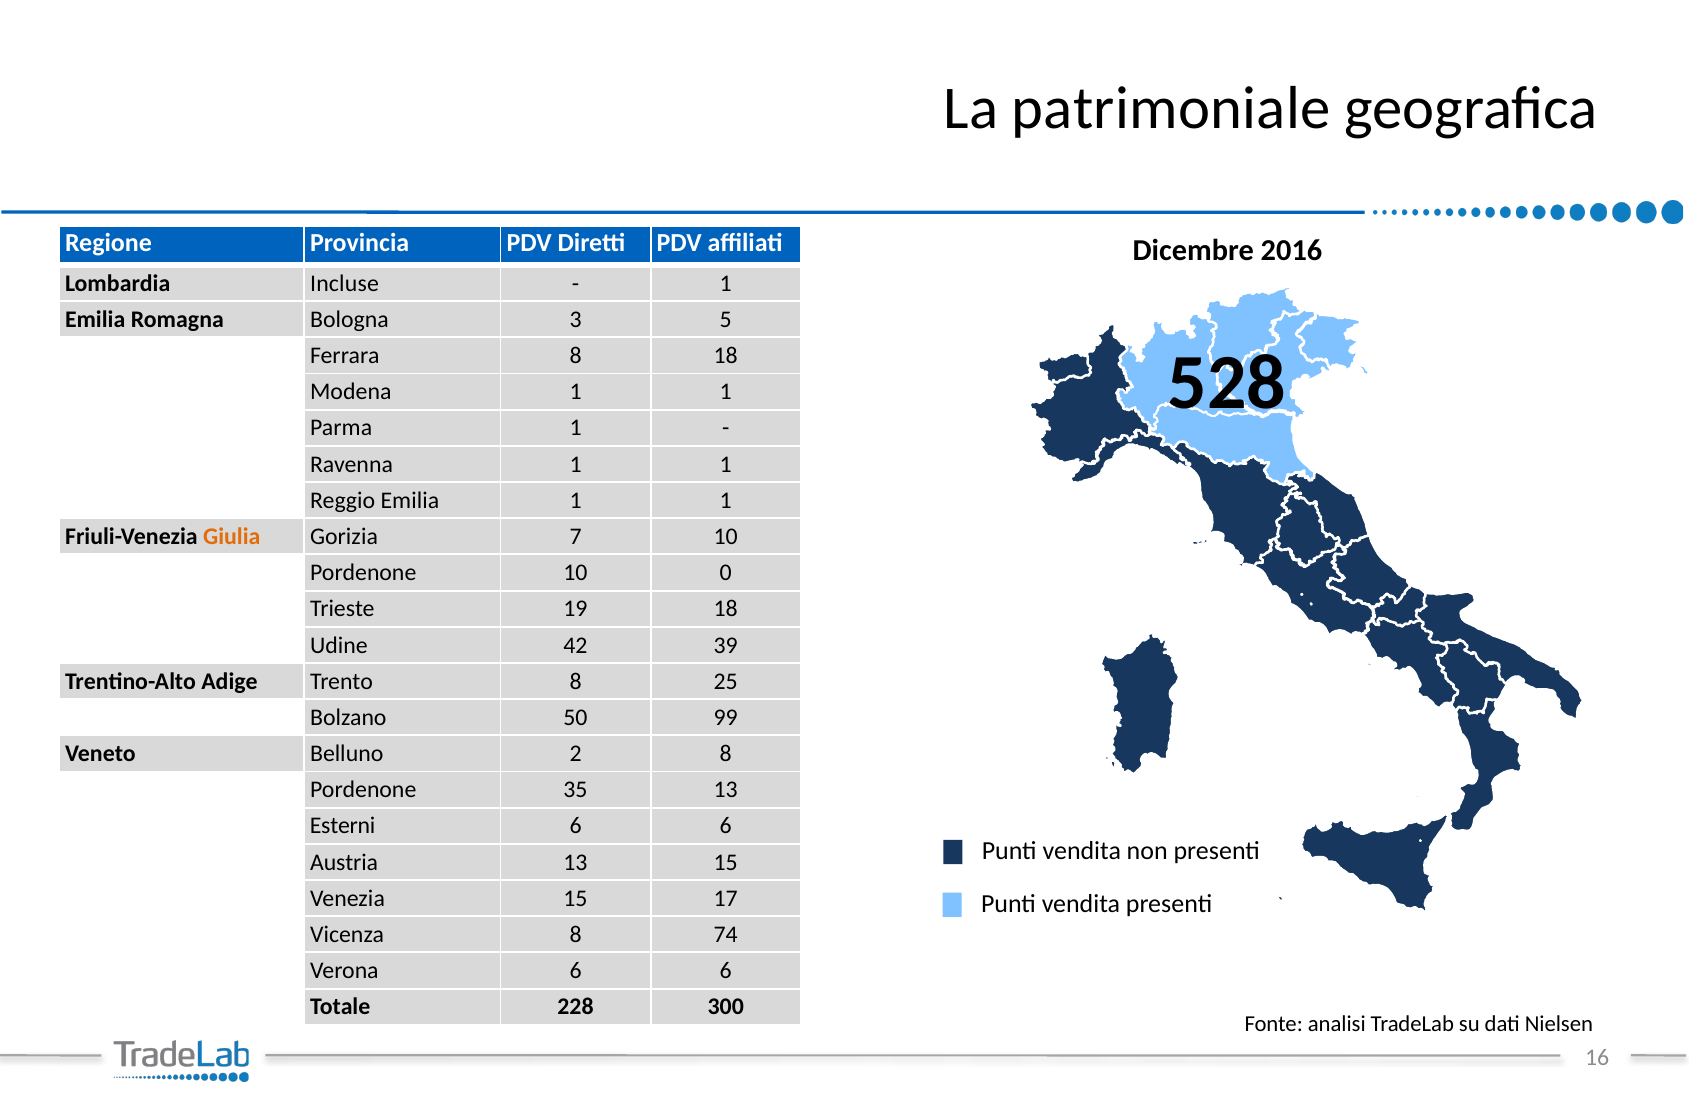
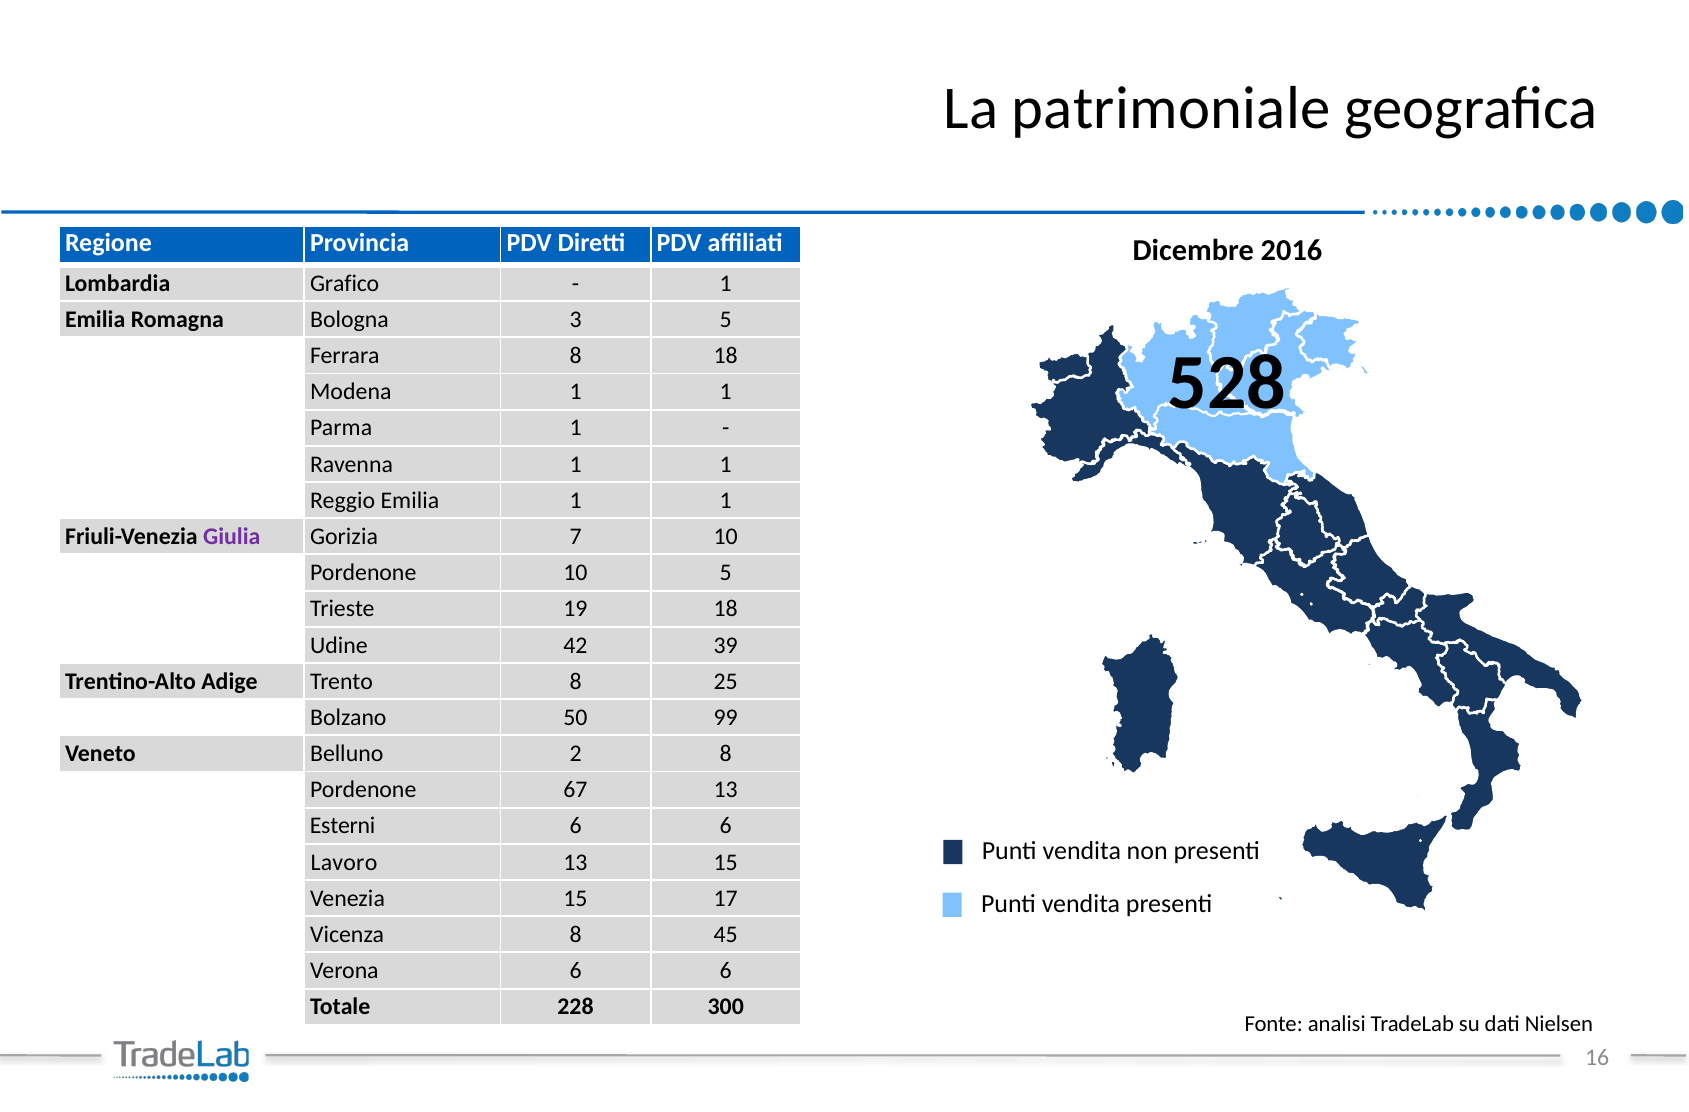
Incluse: Incluse -> Grafico (345, 283)
Giulia colour: orange -> purple (232, 536)
10 0: 0 -> 5 (726, 573)
35: 35 -> 67 (575, 790)
Austria: Austria -> Lavoro (344, 862)
74: 74 -> 45 (726, 934)
